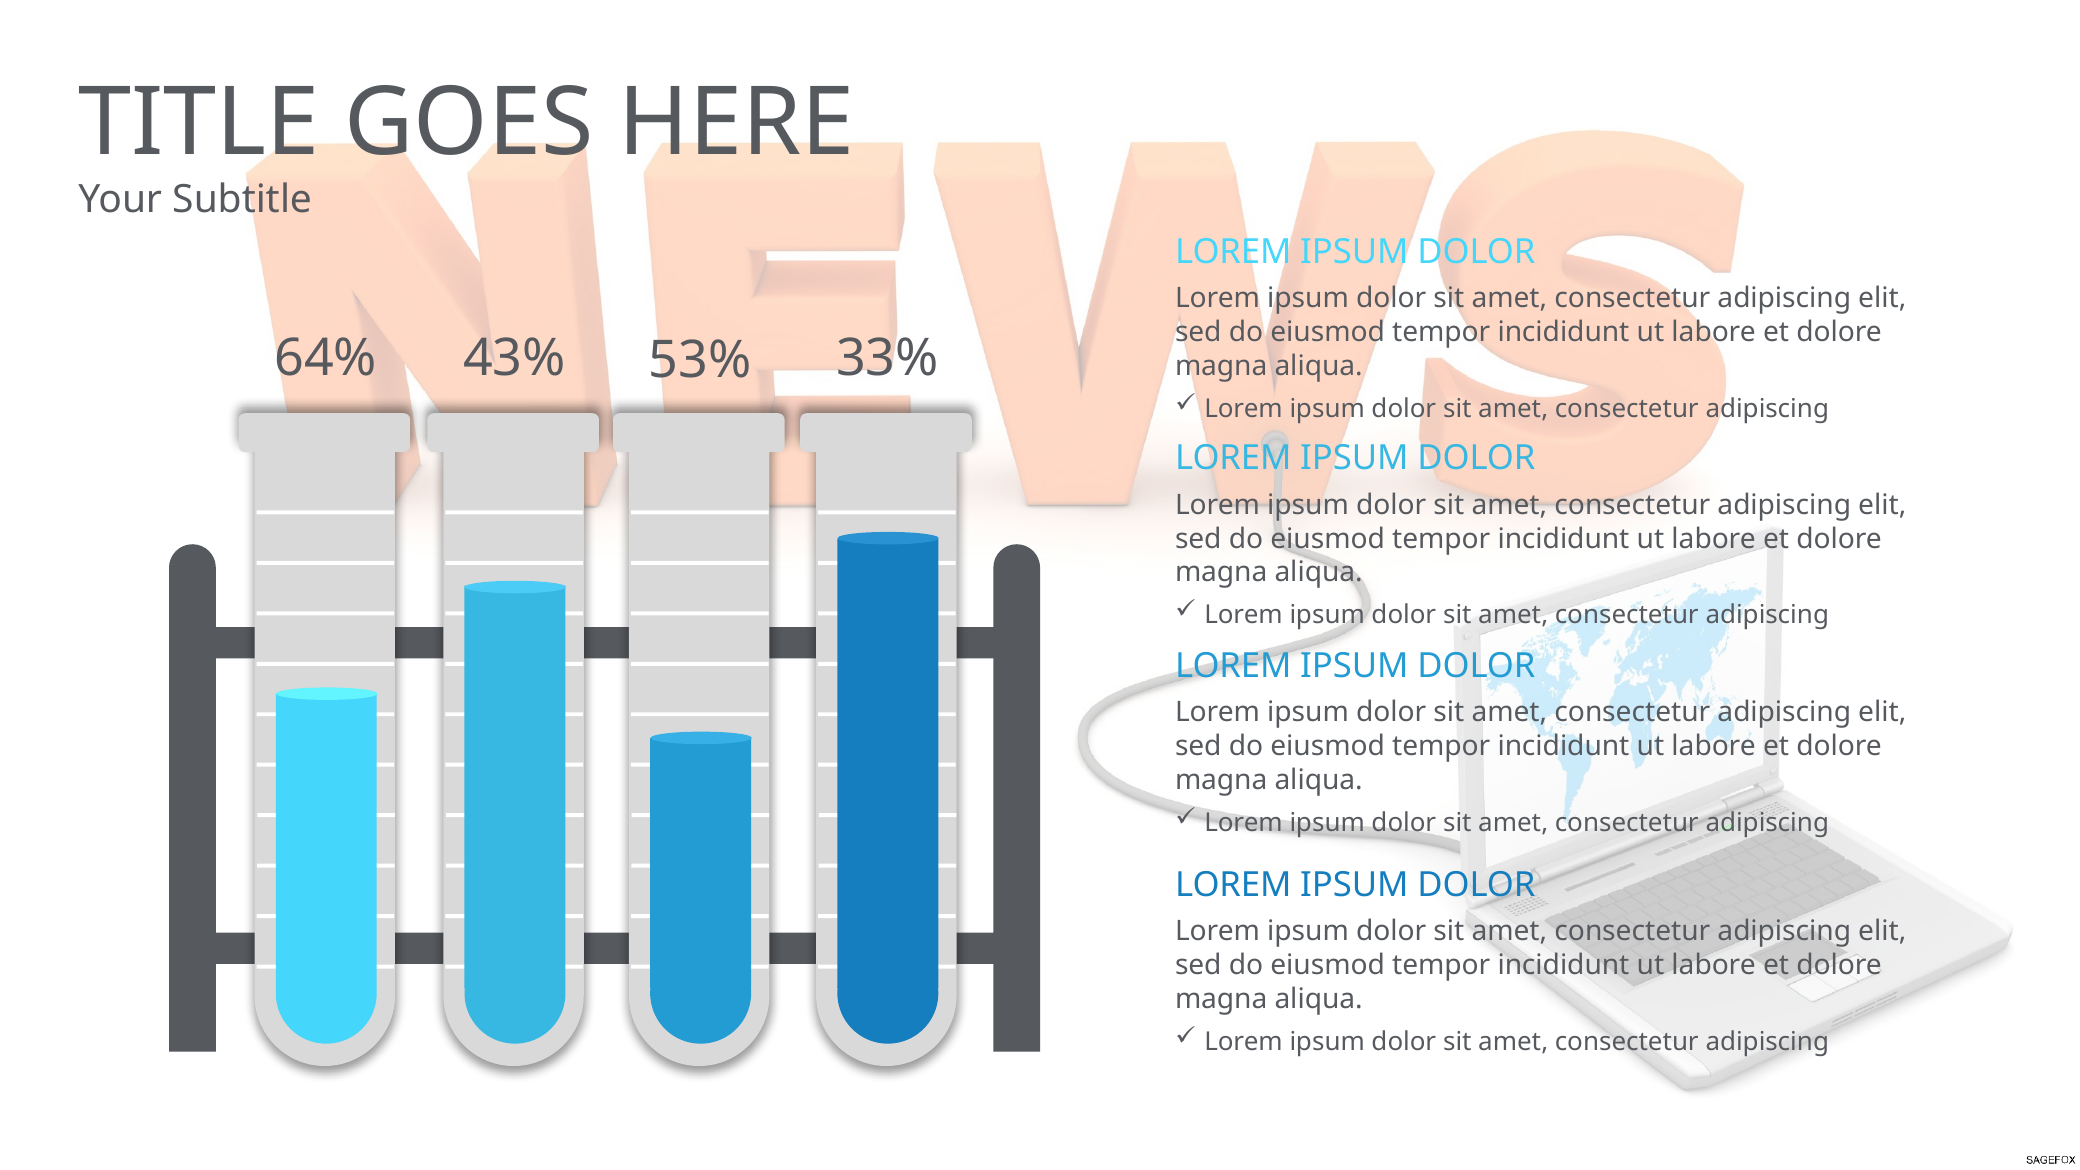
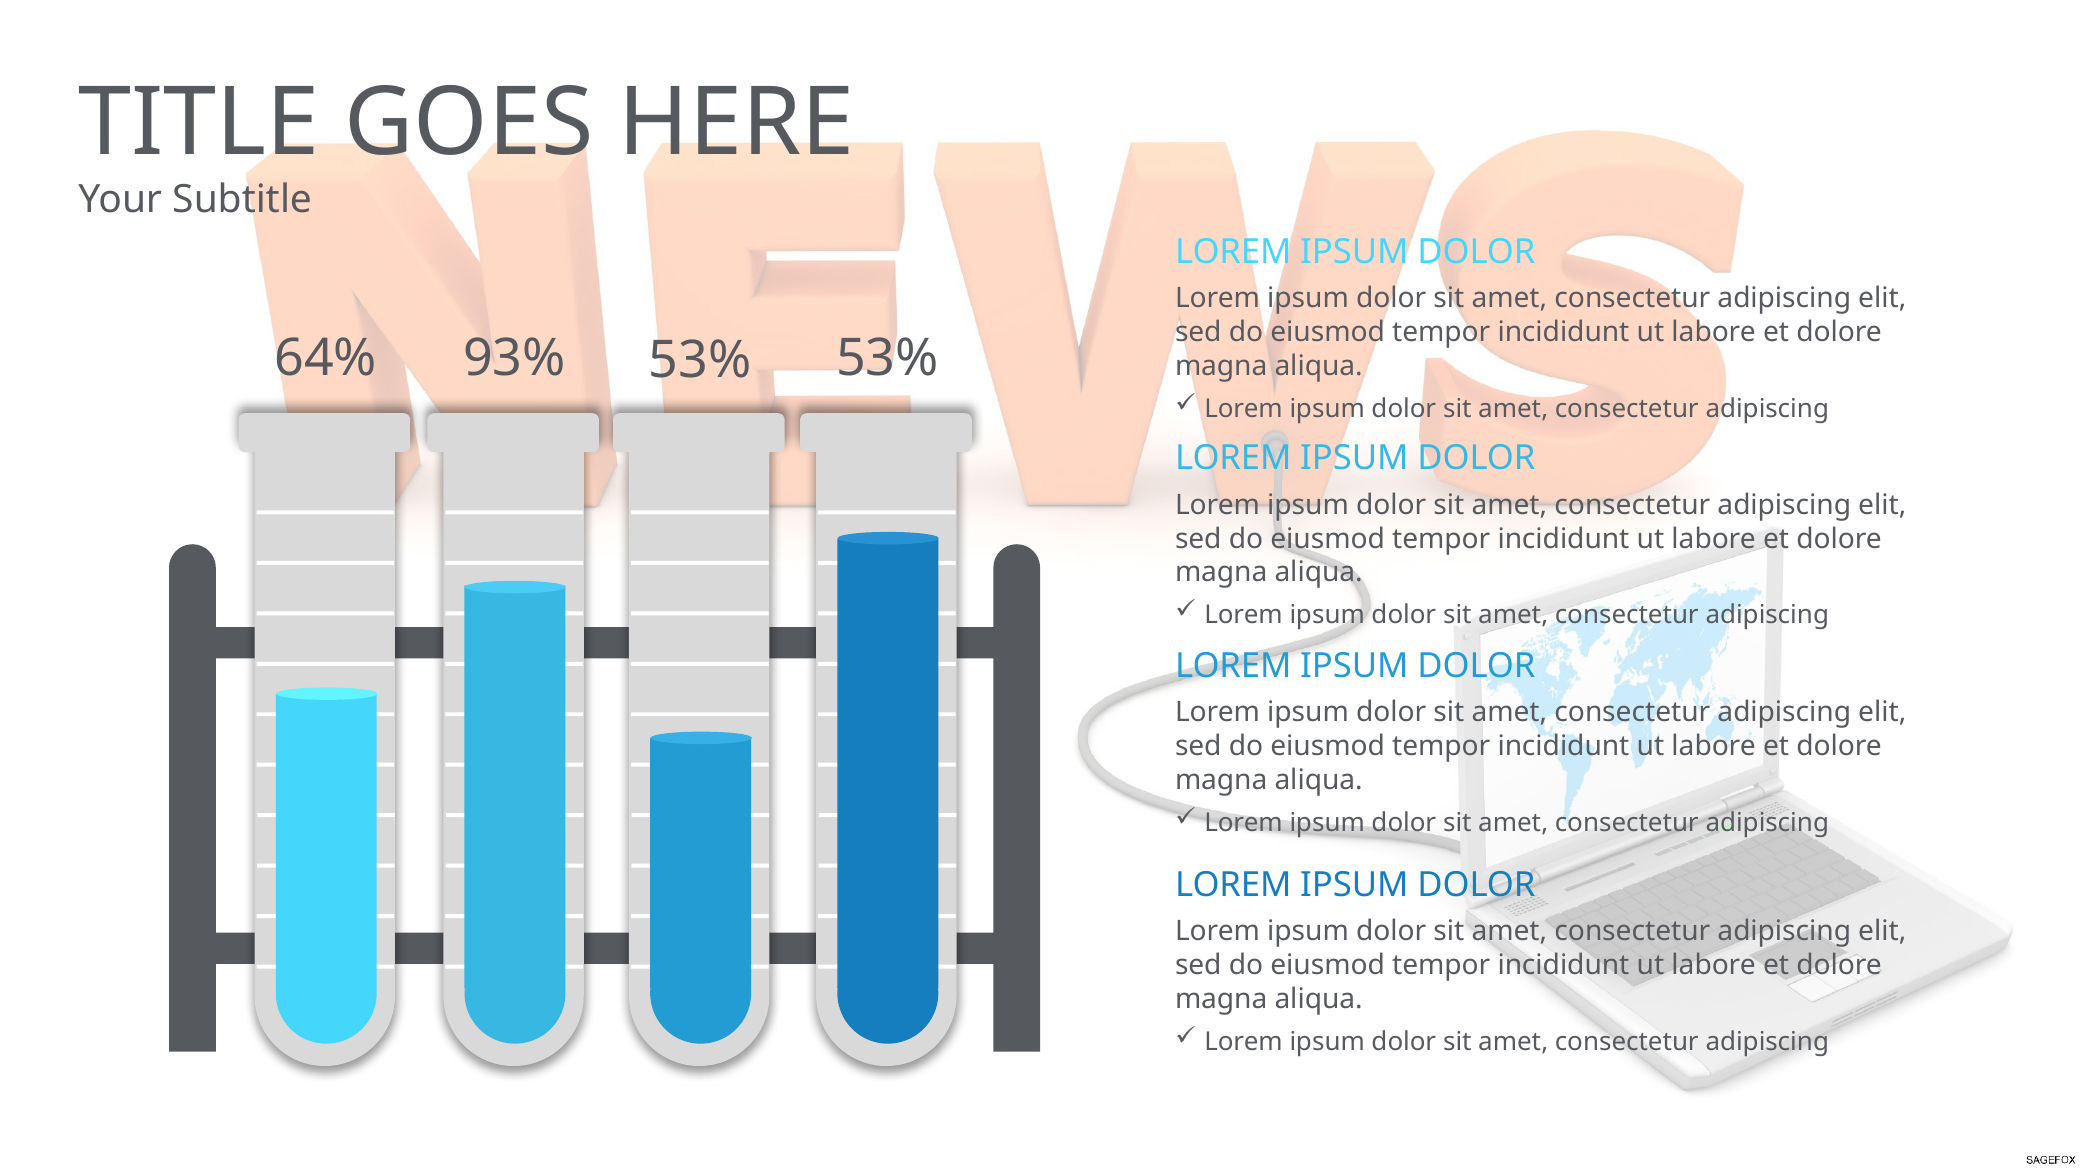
43%: 43% -> 93% (514, 358)
53% 33%: 33% -> 53% (887, 358)
